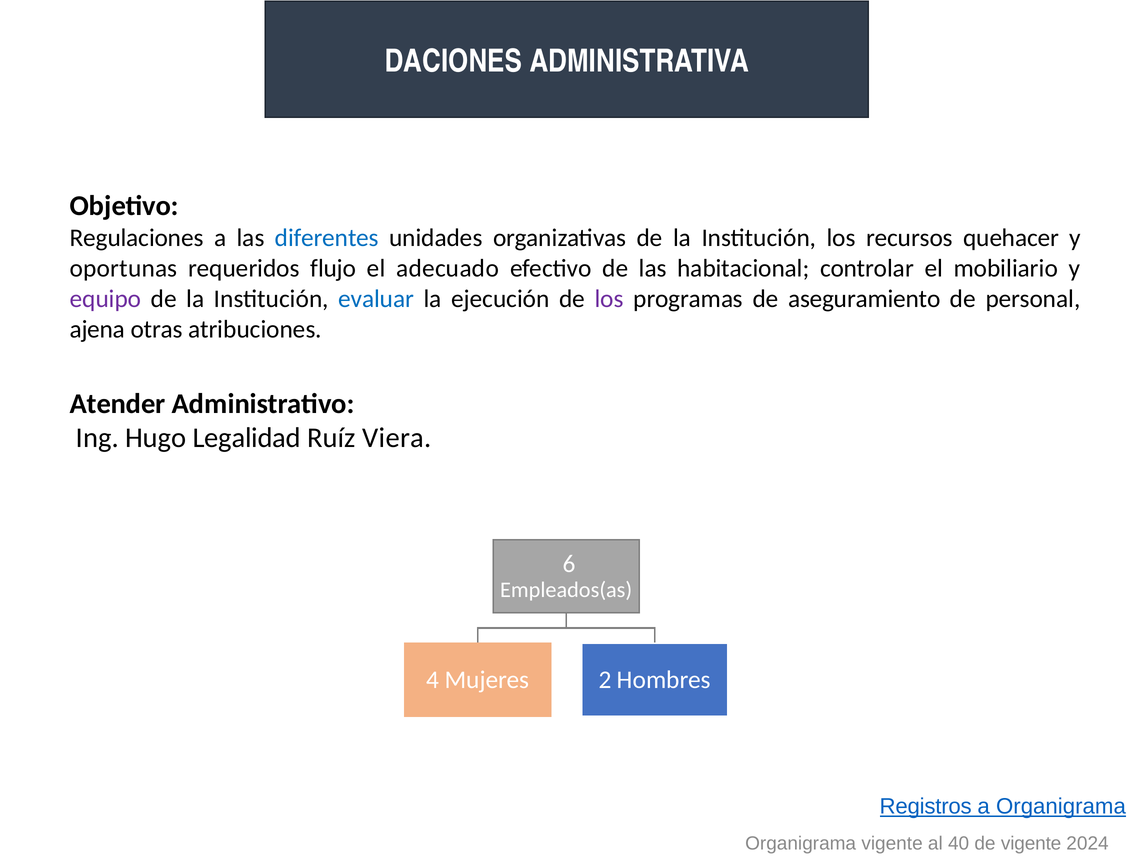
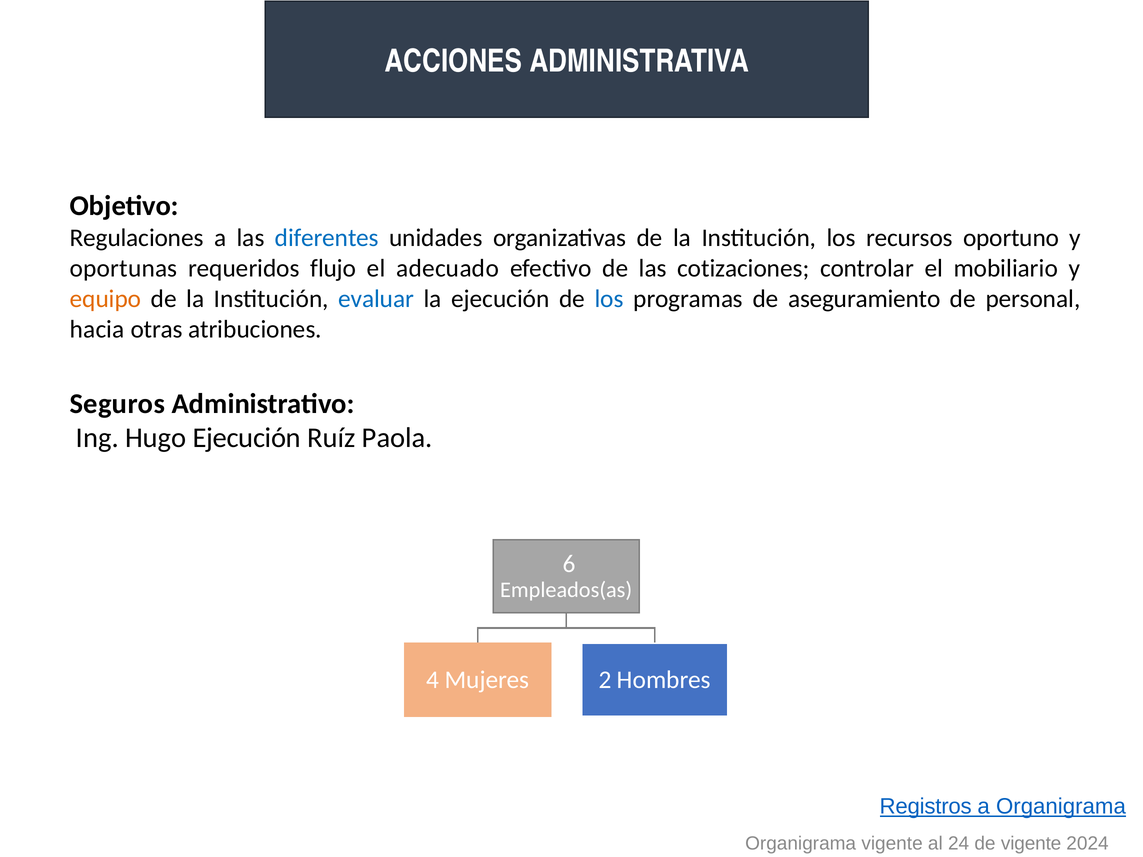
DACIONES: DACIONES -> ACCIONES (453, 61)
quehacer: quehacer -> oportuno (1011, 238)
habitacional: habitacional -> cotizaciones (743, 268)
equipo colour: purple -> orange (105, 299)
los colour: purple -> blue (609, 299)
ajena: ajena -> hacia (97, 329)
Atender: Atender -> Seguros (117, 404)
Hugo Legalidad: Legalidad -> Ejecución (247, 438)
Viera: Viera -> Paola (397, 438)
40: 40 -> 24 (959, 844)
